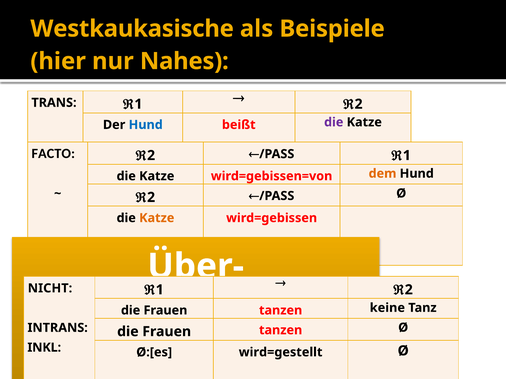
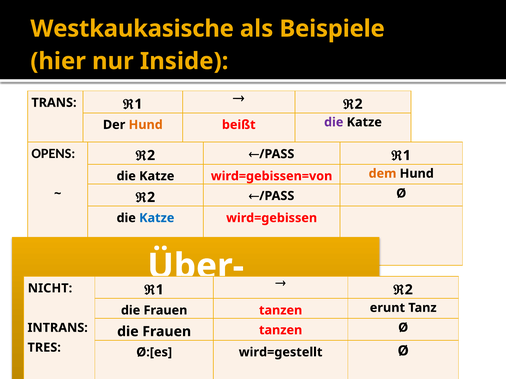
Nahes: Nahes -> Inside (184, 61)
Hund colour: blue -> orange (146, 125)
FACTO: FACTO -> OPENS (53, 154)
Katze colour: orange -> blue (157, 218)
keine: keine -> erunt (387, 308)
INKL: INKL -> TRES (44, 348)
